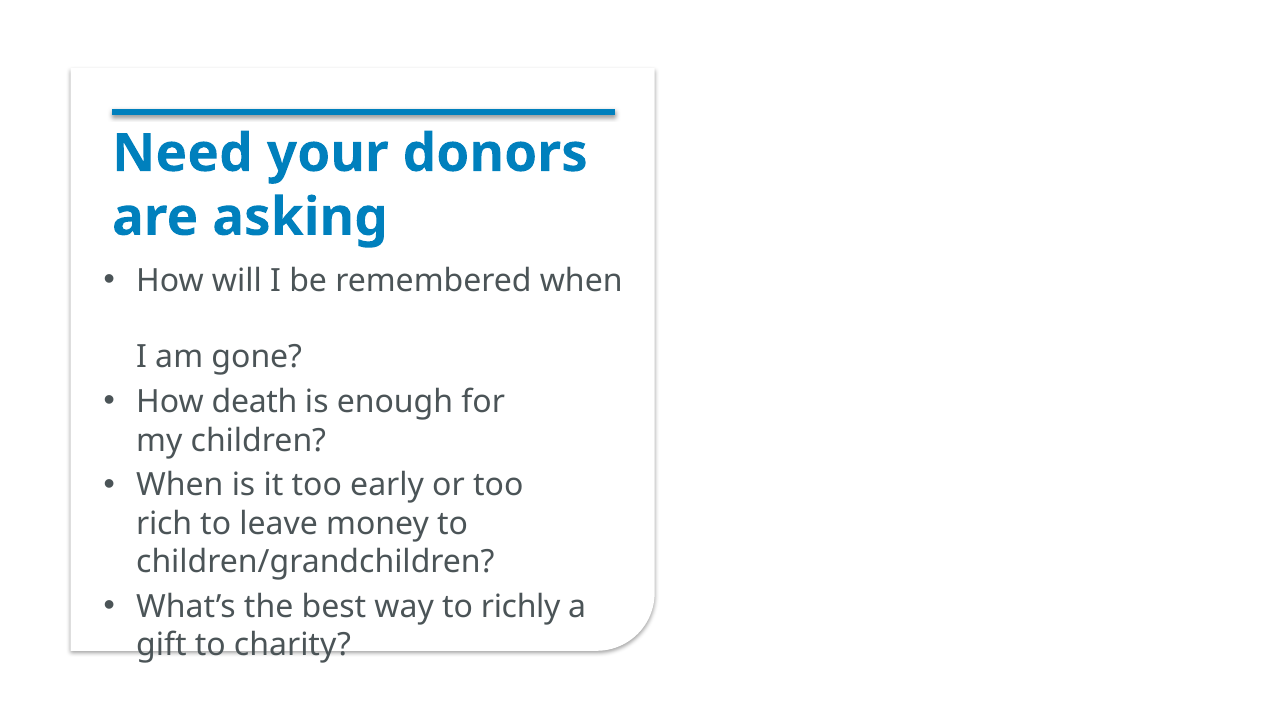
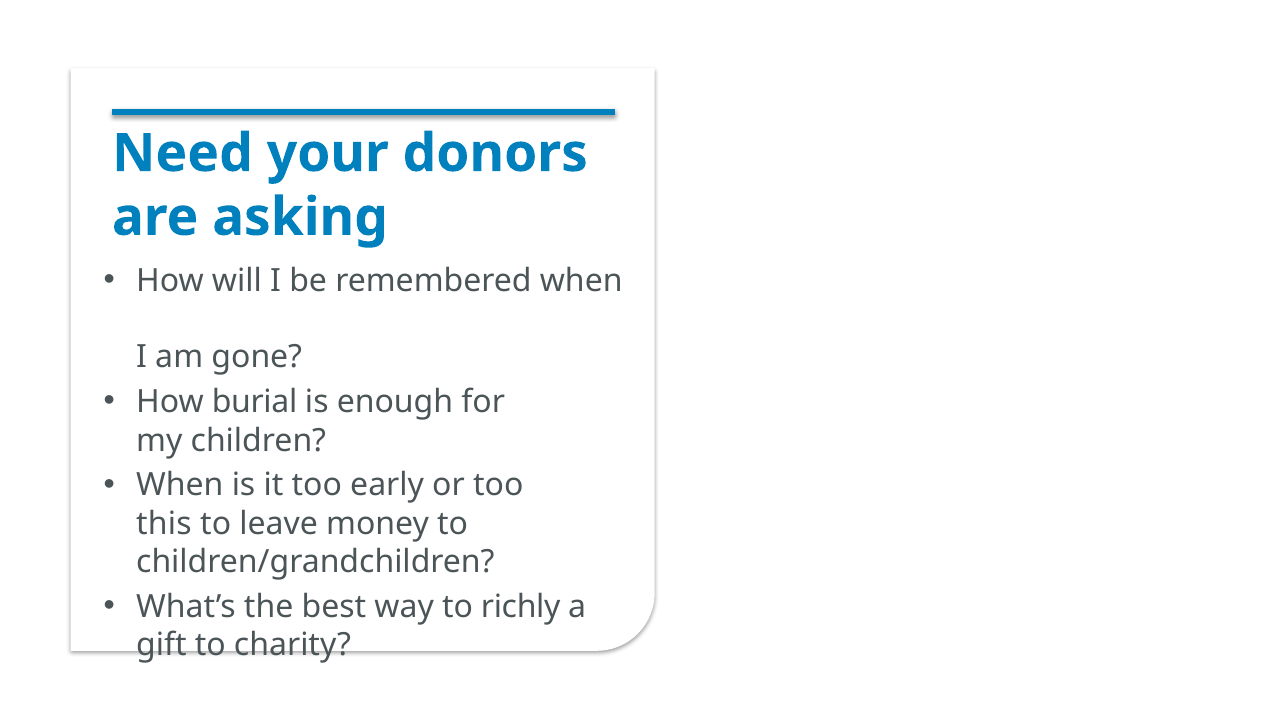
death: death -> burial (255, 402)
rich: rich -> this (164, 524)
